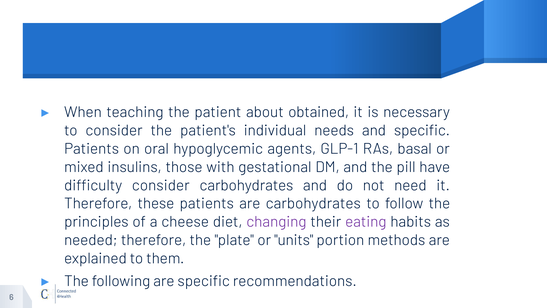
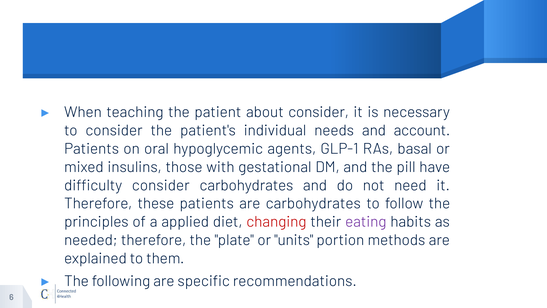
about obtained: obtained -> consider (319, 112)
and specific: specific -> account (422, 130)
cheese: cheese -> applied (185, 222)
changing colour: purple -> red (276, 222)
